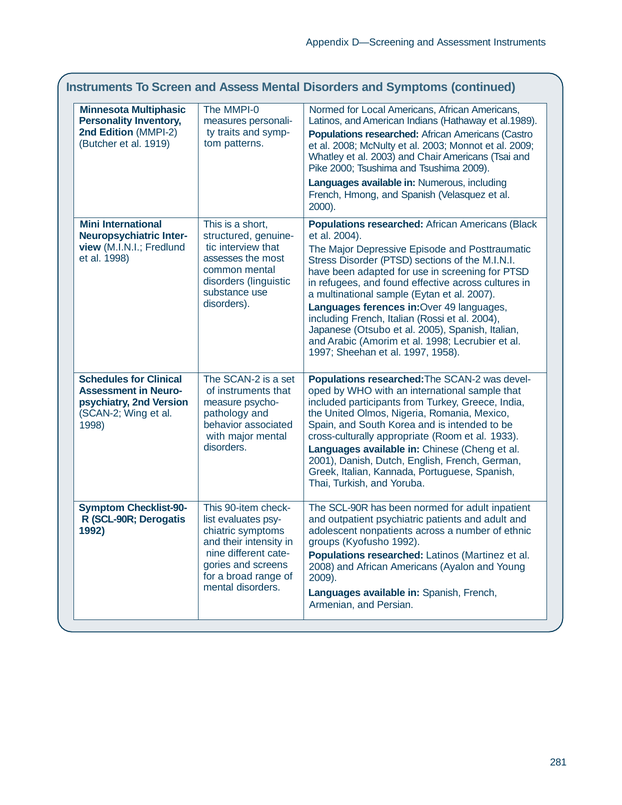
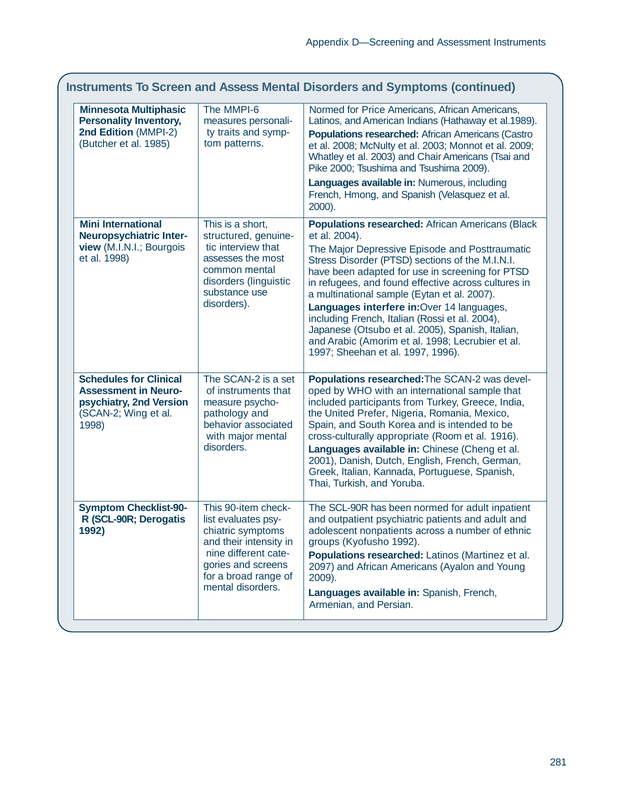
MMPI-0: MMPI-0 -> MMPI-6 (241, 110)
Local: Local -> Price (373, 110)
1919: 1919 -> 1985 (157, 144)
Fredlund: Fredlund -> Bourgois (165, 247)
ferences: ferences -> interfere (384, 308)
49: 49 -> 14 (450, 308)
1958: 1958 -> 1996 (446, 352)
Olmos: Olmos -> Prefer (373, 414)
1933: 1933 -> 1916 (505, 436)
2008: 2008 -> 2097 (322, 567)
